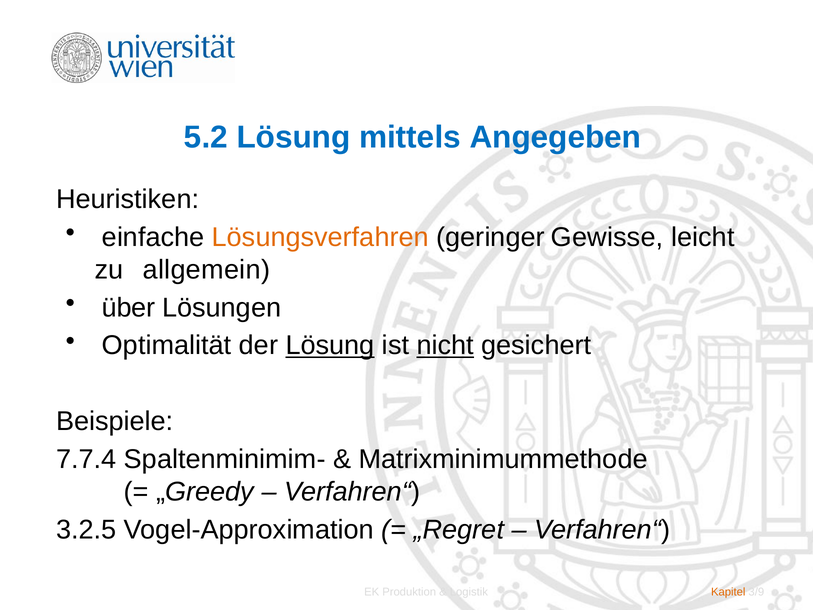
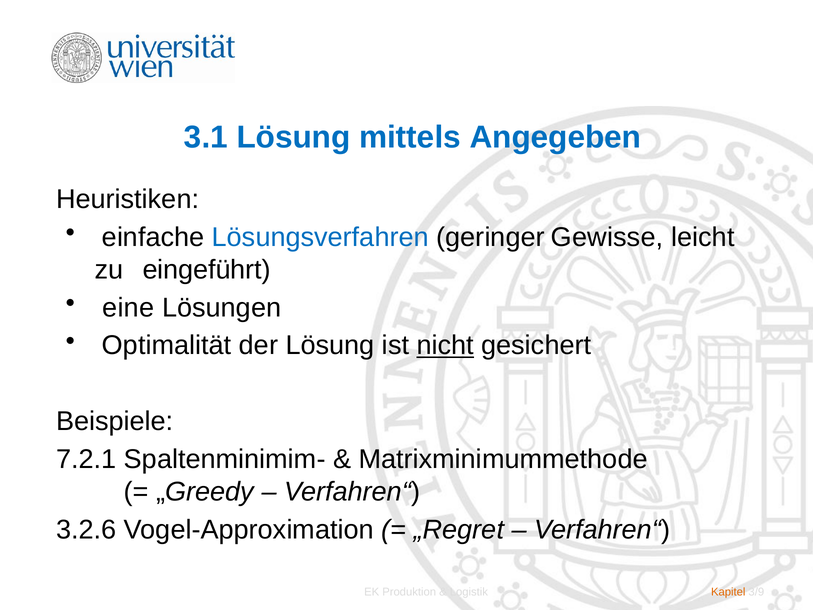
5.2: 5.2 -> 3.1 (206, 137)
Lösungsverfahren colour: orange -> blue (320, 237)
allgemein: allgemein -> eingeführt (207, 270)
über: über -> eine (128, 307)
Lösung underline: present -> none (330, 345)
7.7.4: 7.7.4 -> 7.2.1 (86, 459)
3.2.5: 3.2.5 -> 3.2.6 (86, 530)
